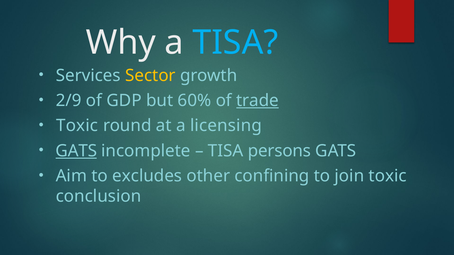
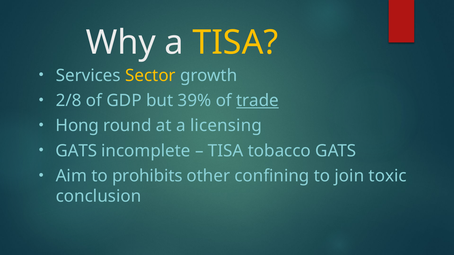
TISA colour: light blue -> yellow (235, 43)
2/9: 2/9 -> 2/8 (69, 101)
60%: 60% -> 39% (194, 101)
Toxic: Toxic -> Hong (77, 126)
GATS underline: present -> none (76, 151)
persons: persons -> tobacco (279, 151)
excludes: excludes -> prohibits (147, 176)
